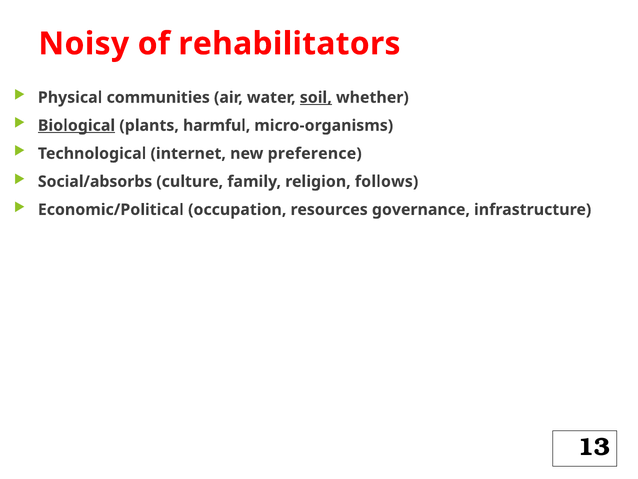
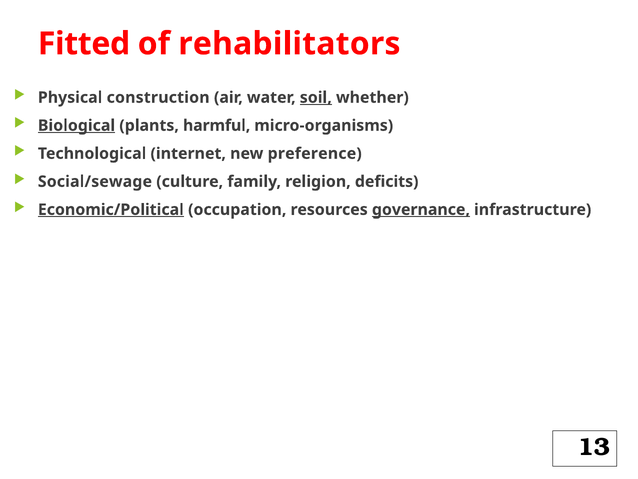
Noisy: Noisy -> Fitted (84, 44)
communities: communities -> construction (158, 97)
Social/absorbs: Social/absorbs -> Social/sewage (95, 181)
follows: follows -> deficits (387, 181)
Economic/Political underline: none -> present (111, 209)
governance underline: none -> present (421, 209)
